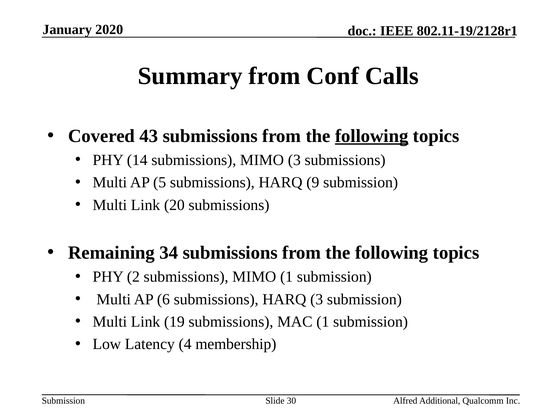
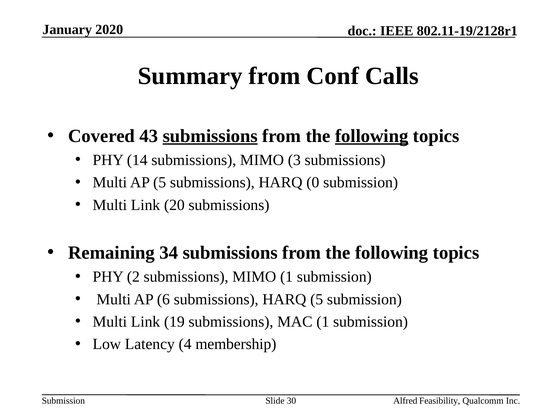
submissions underline: none -> present (210, 136)
9: 9 -> 0 (313, 182)
HARQ 3: 3 -> 5 (317, 299)
Additional: Additional -> Feasibility (440, 401)
